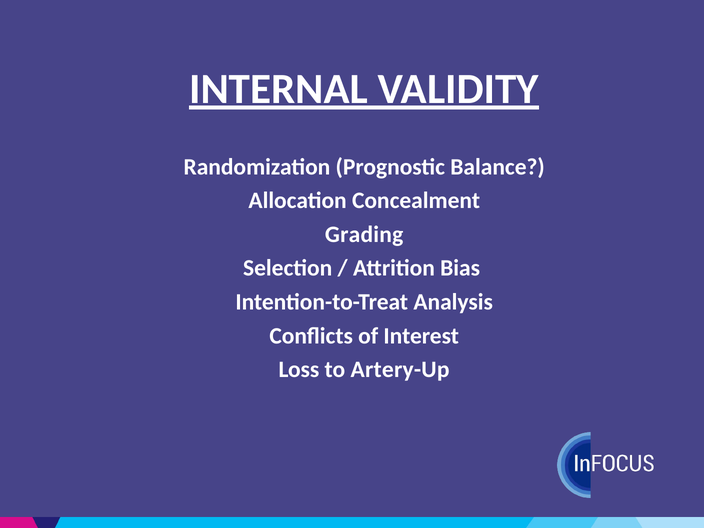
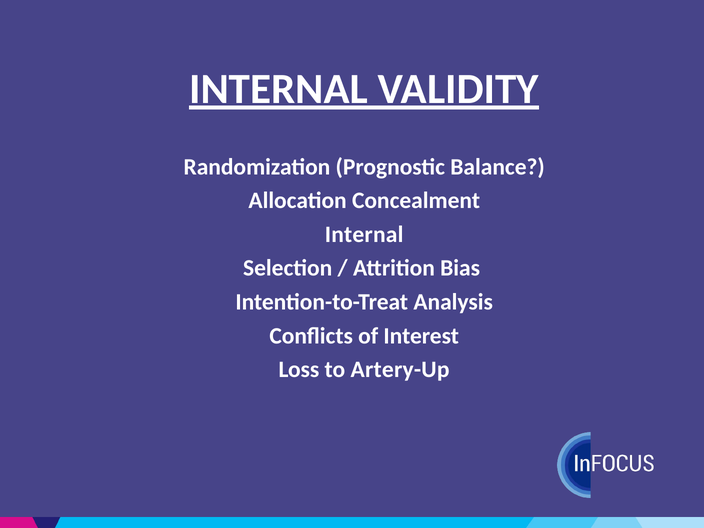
Grading: Grading -> Internal (364, 234)
